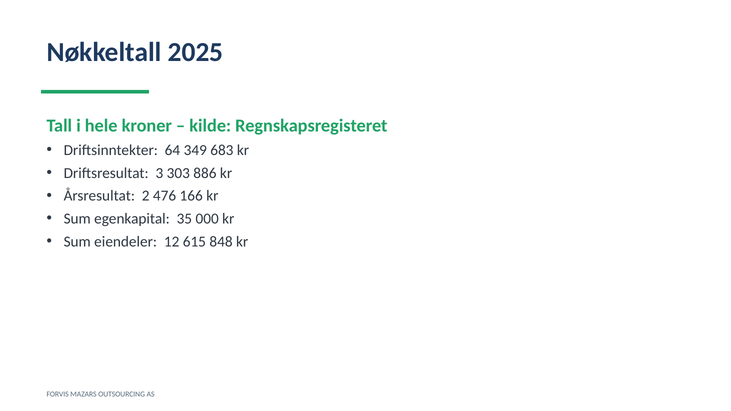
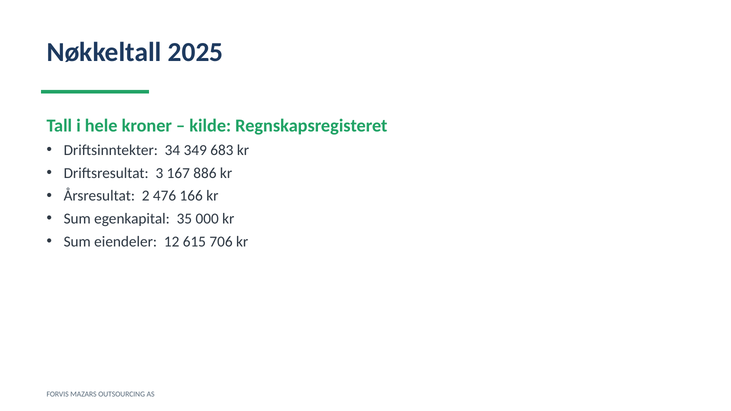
64: 64 -> 34 (172, 150)
303: 303 -> 167 (178, 173)
848: 848 -> 706 (221, 242)
